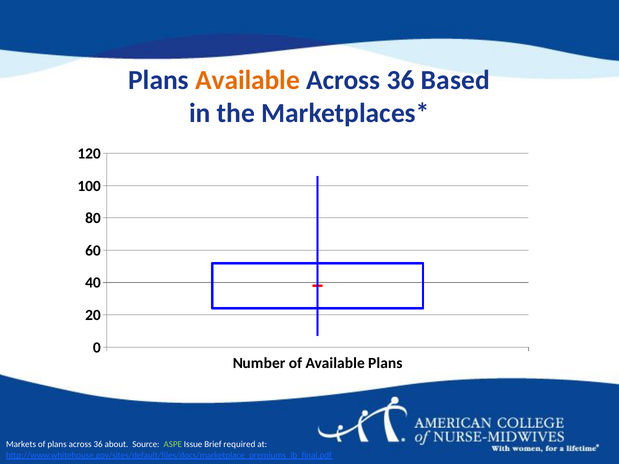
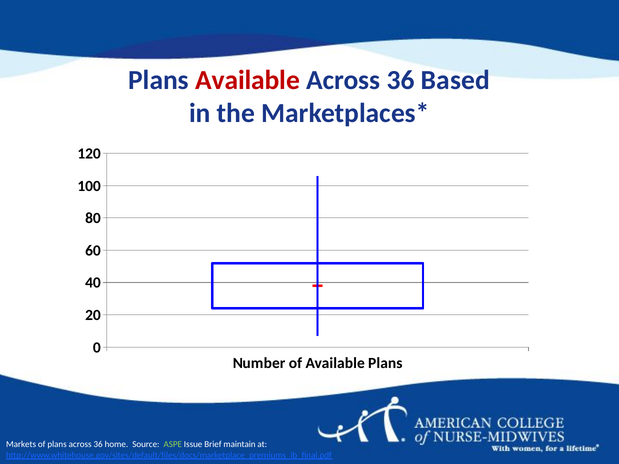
Available colour: orange -> red (247, 80)
about: about -> home (116, 445)
required: required -> maintain (240, 445)
